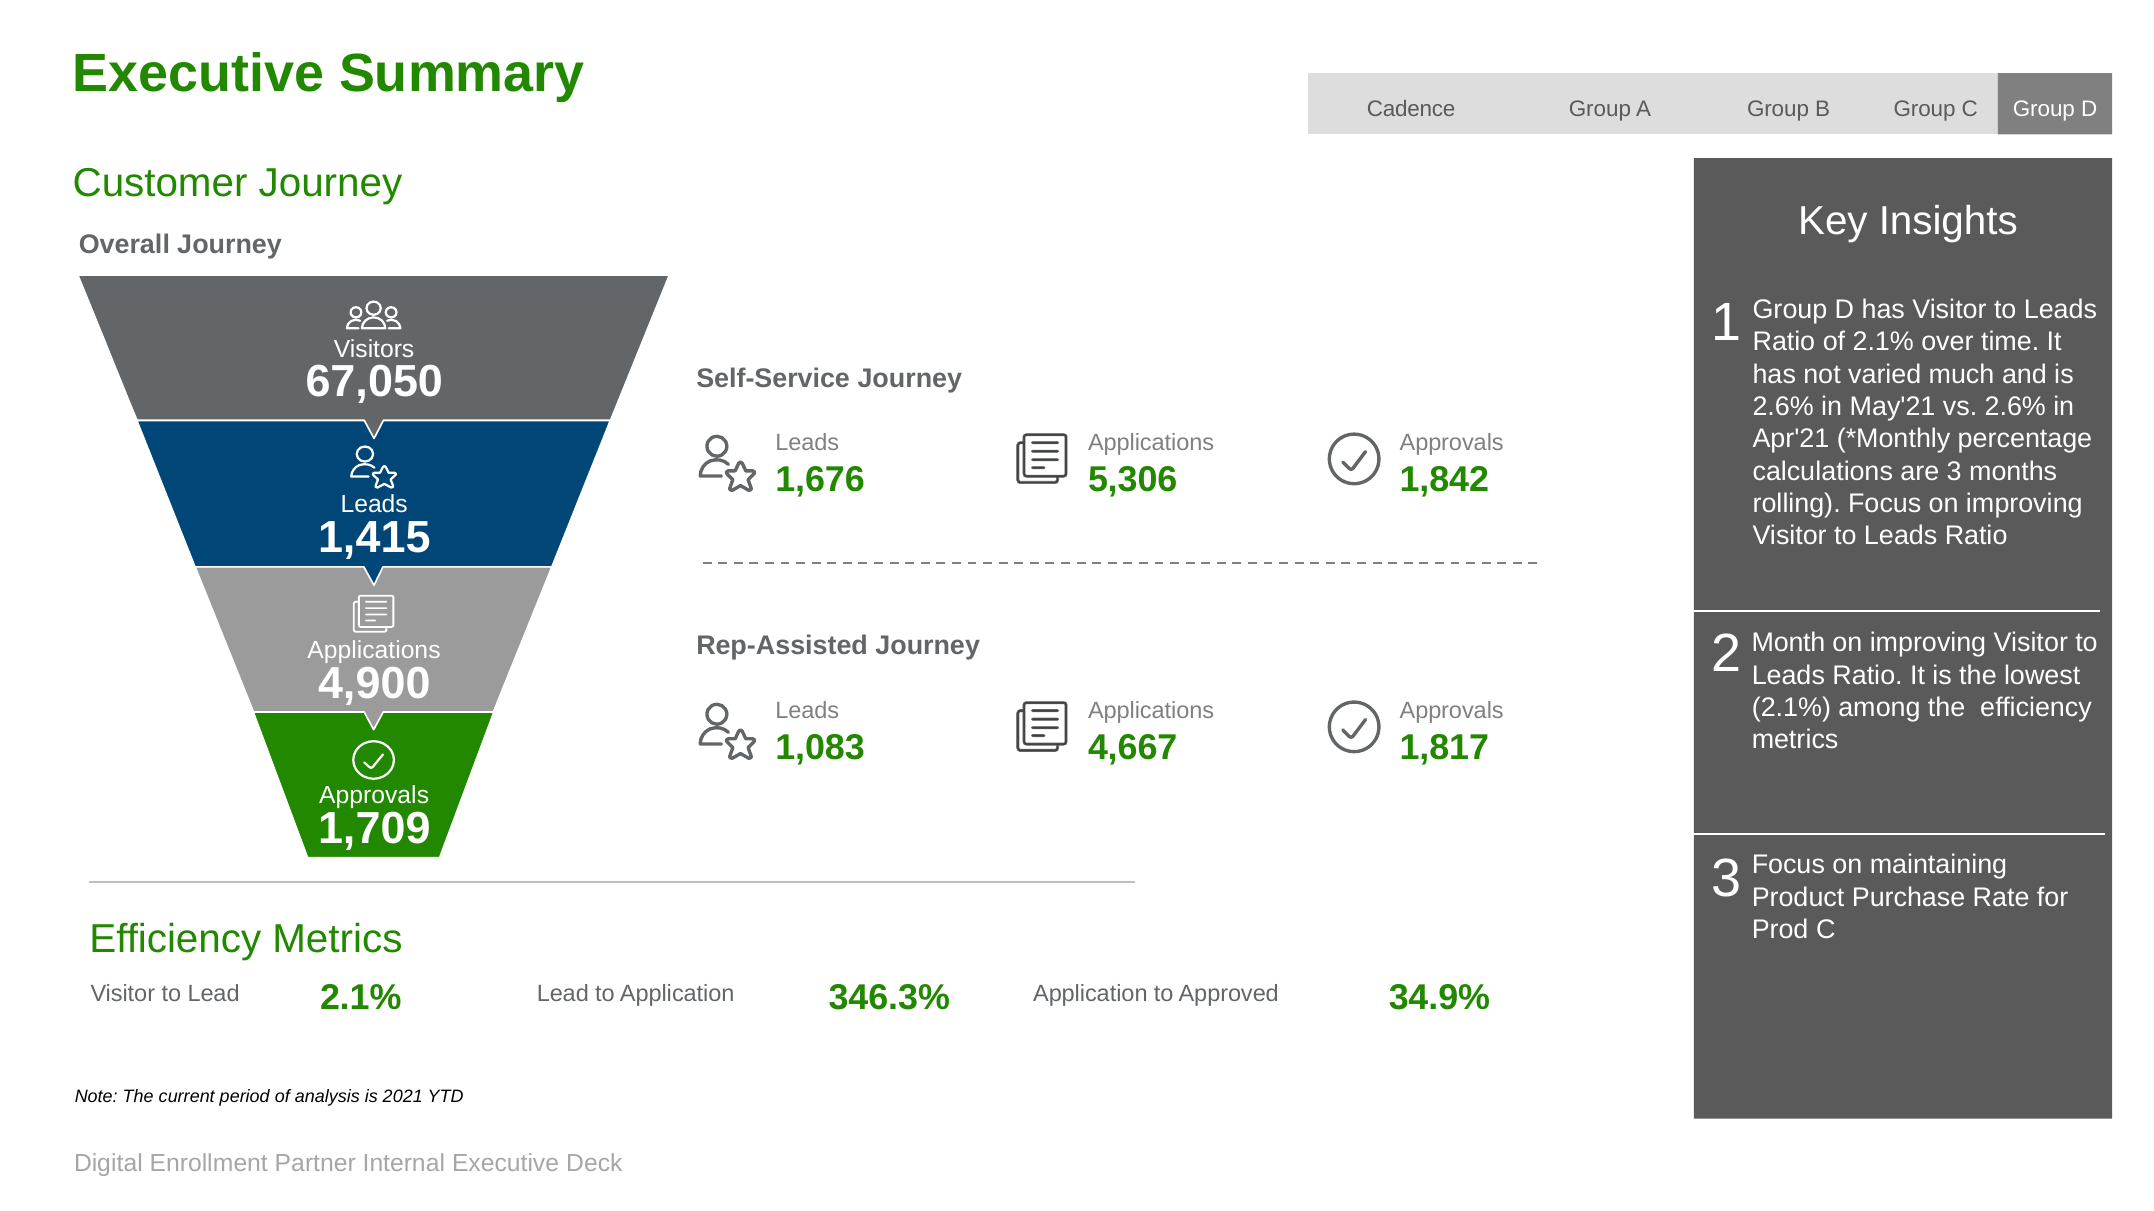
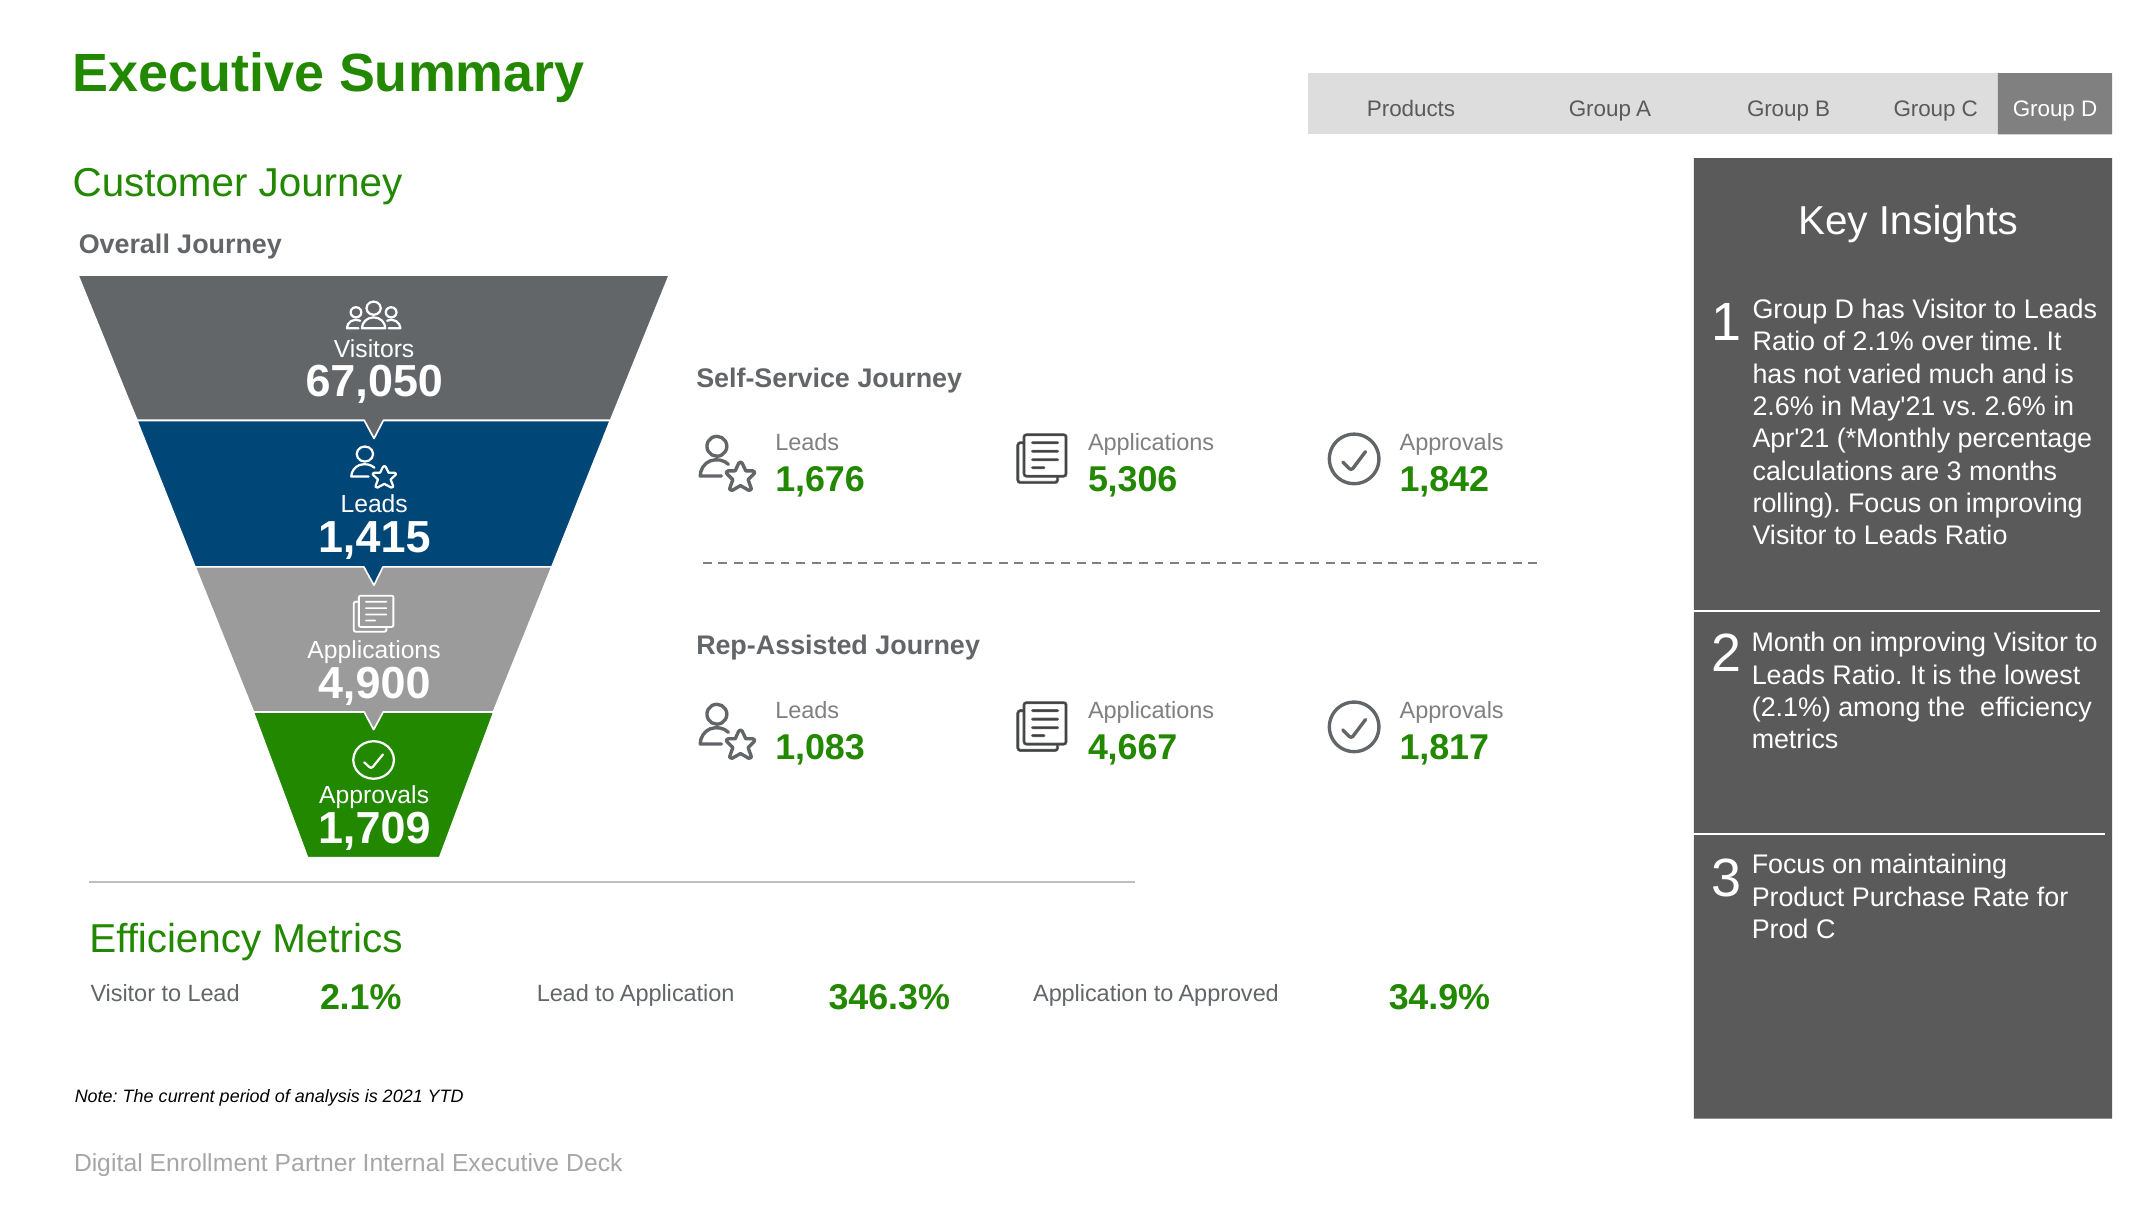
Cadence: Cadence -> Products (1411, 109)
